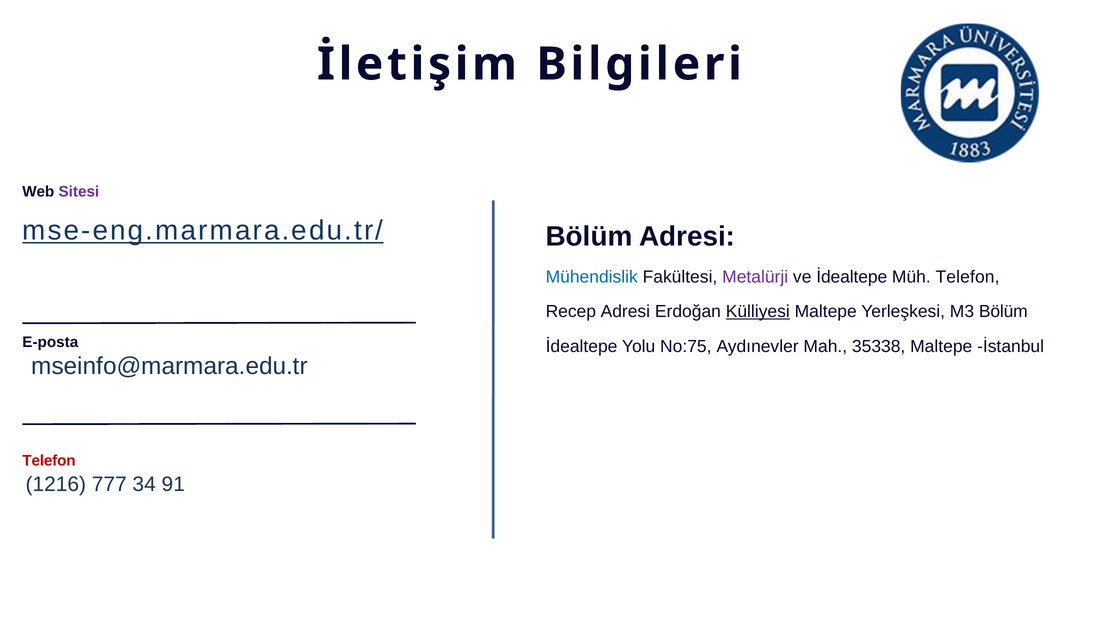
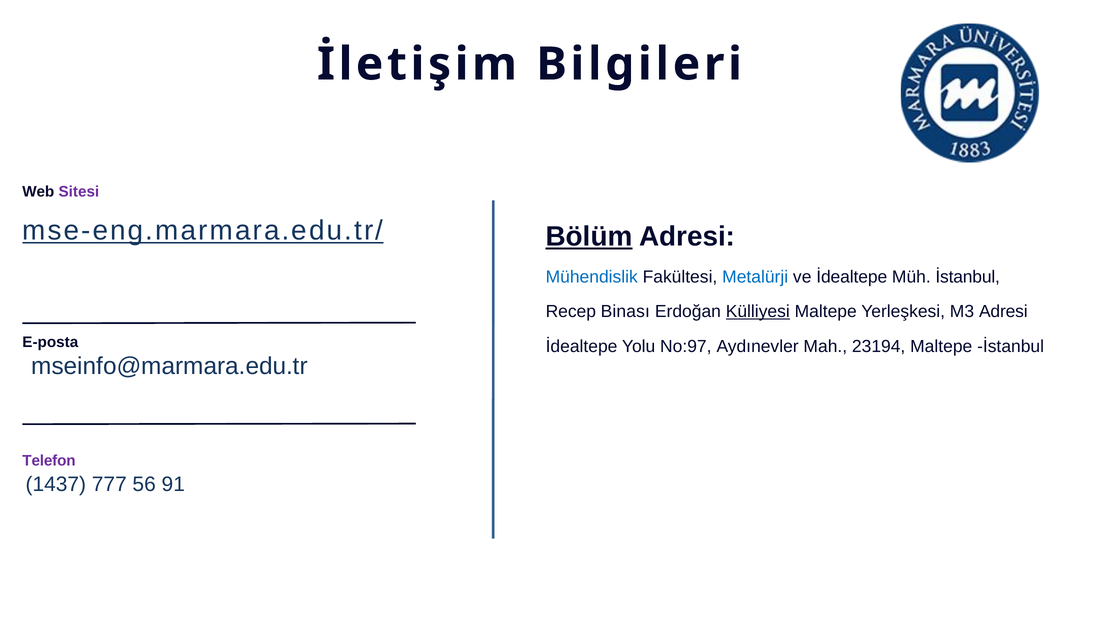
Bölüm underline: none -> present (589, 236)
Metalürji colour: purple -> blue (755, 277)
Müh Telefon: Telefon -> İstanbul (968, 277)
Recep Adresi: Adresi -> Binası (625, 311)
M3 Bölüm: Bölüm -> Adresi (1003, 311)
No:75: No:75 -> No:97 (686, 346)
35338: 35338 -> 23194 (879, 346)
Telefon colour: red -> purple (49, 460)
1216: 1216 -> 1437 (56, 484)
34: 34 -> 56 (144, 484)
